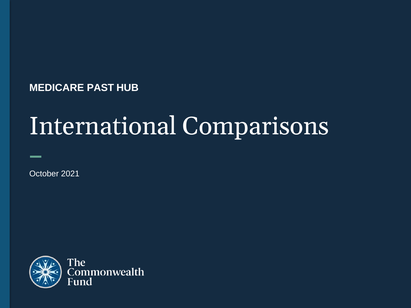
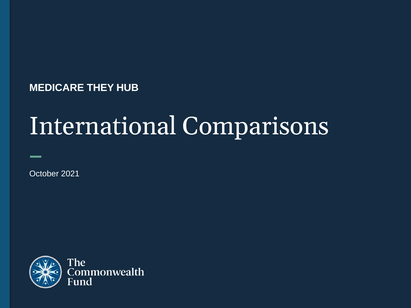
PAST: PAST -> THEY (100, 88)
